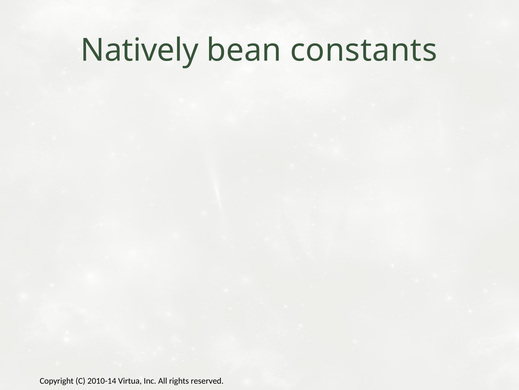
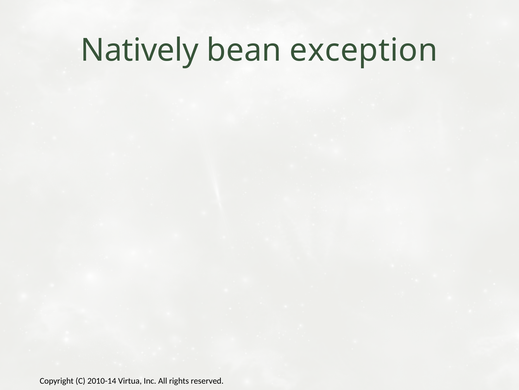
constants: constants -> exception (364, 50)
